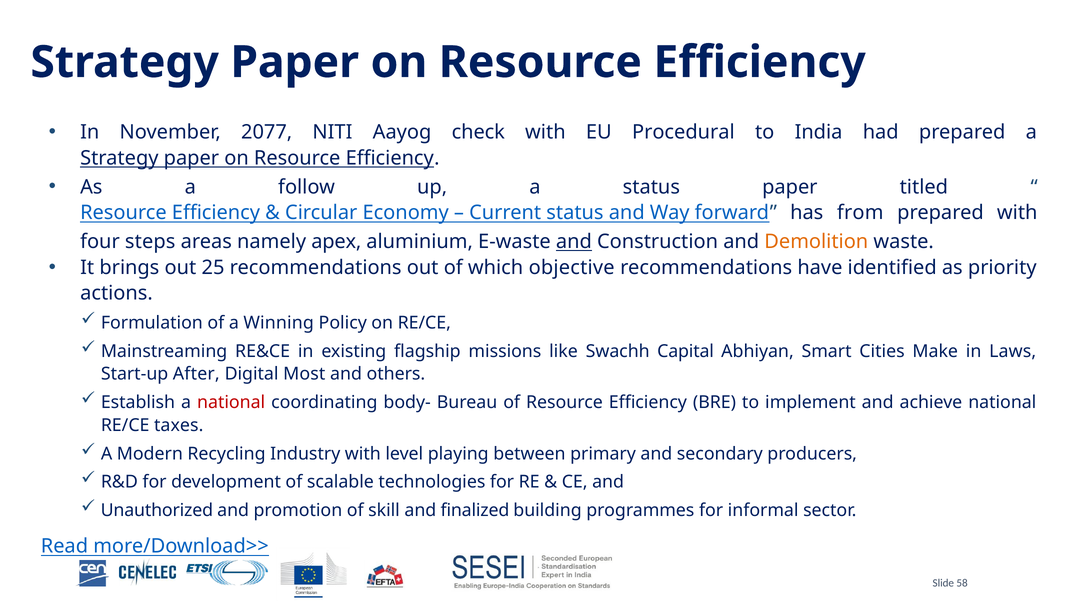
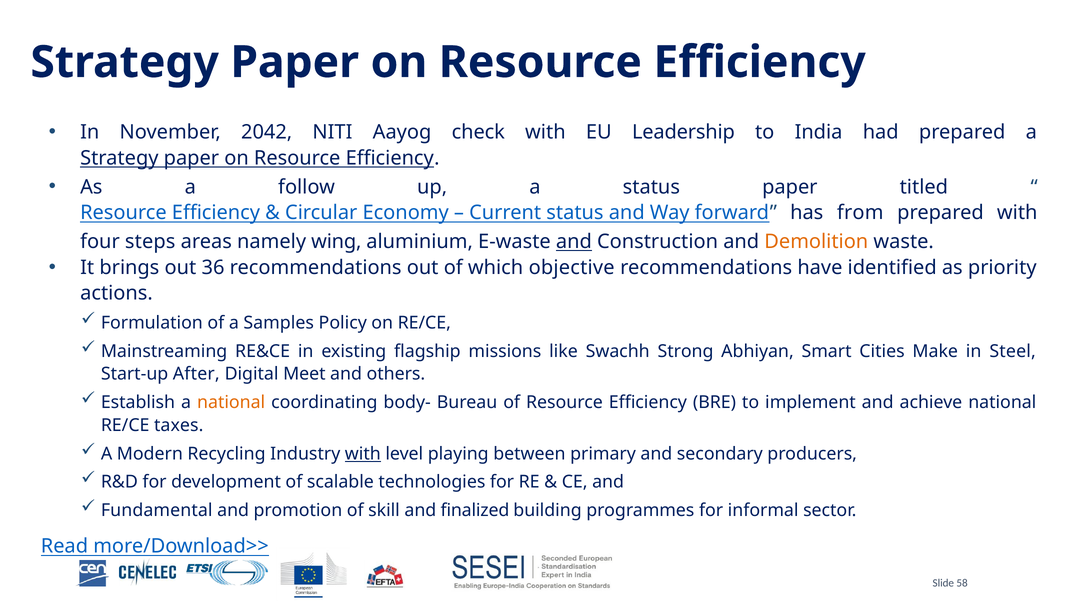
2077: 2077 -> 2042 (267, 132)
Procedural: Procedural -> Leadership (683, 132)
apex: apex -> wing (336, 242)
25: 25 -> 36 (213, 267)
Winning: Winning -> Samples (279, 323)
Capital: Capital -> Strong (686, 351)
Laws: Laws -> Steel (1013, 351)
Most: Most -> Meet (304, 374)
national colour: red -> orange (231, 402)
with underline: none -> present (363, 453)
Unauthorized: Unauthorized -> Fundamental (157, 510)
